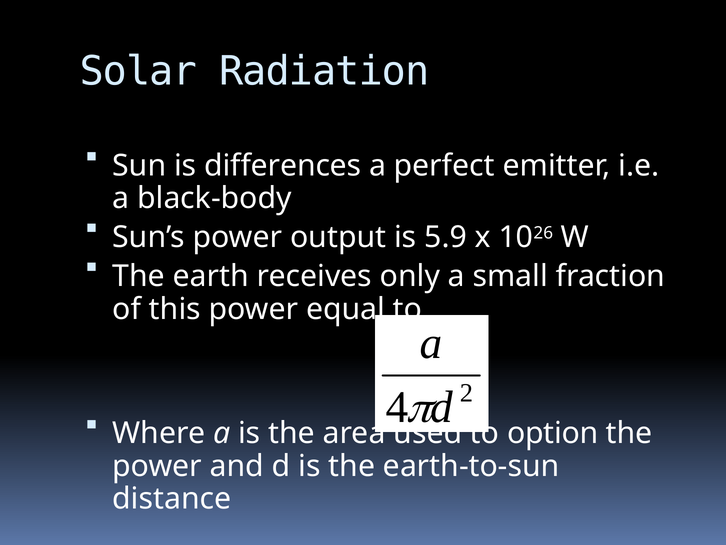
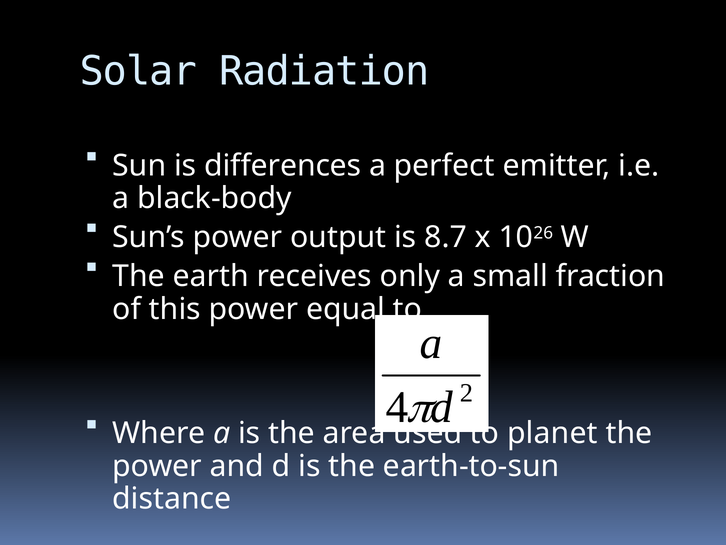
5.9: 5.9 -> 8.7 (446, 237)
option: option -> planet (552, 433)
